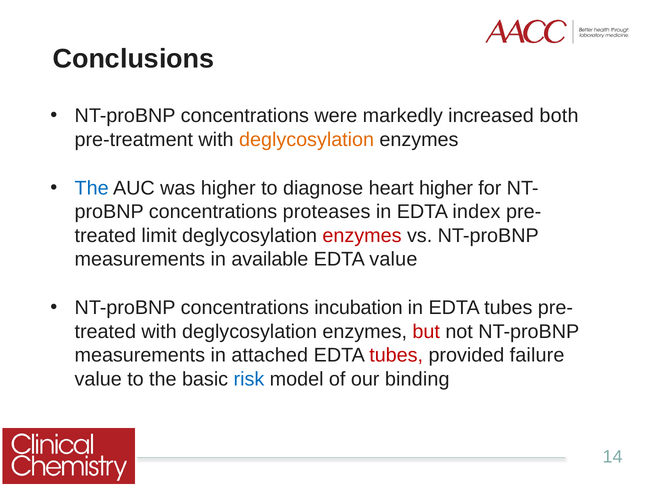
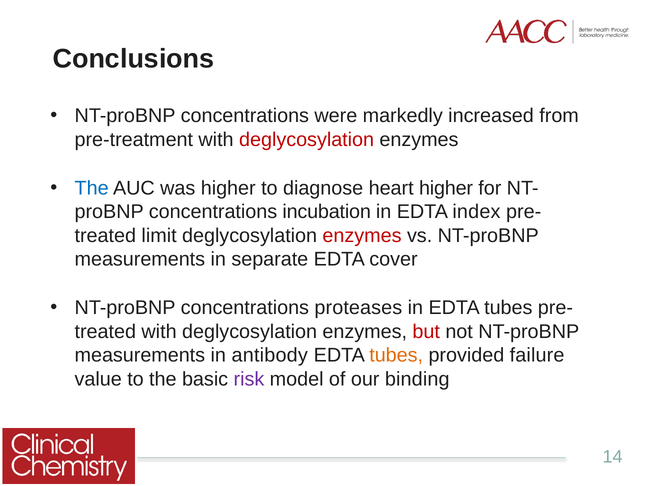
both: both -> from (559, 116)
deglycosylation colour: orange -> red (307, 140)
proteases: proteases -> incubation (327, 212)
available: available -> separate (270, 259)
EDTA value: value -> cover (393, 259)
incubation: incubation -> proteases (358, 308)
attached: attached -> antibody (270, 355)
tubes colour: red -> orange (396, 355)
risk colour: blue -> purple (249, 379)
